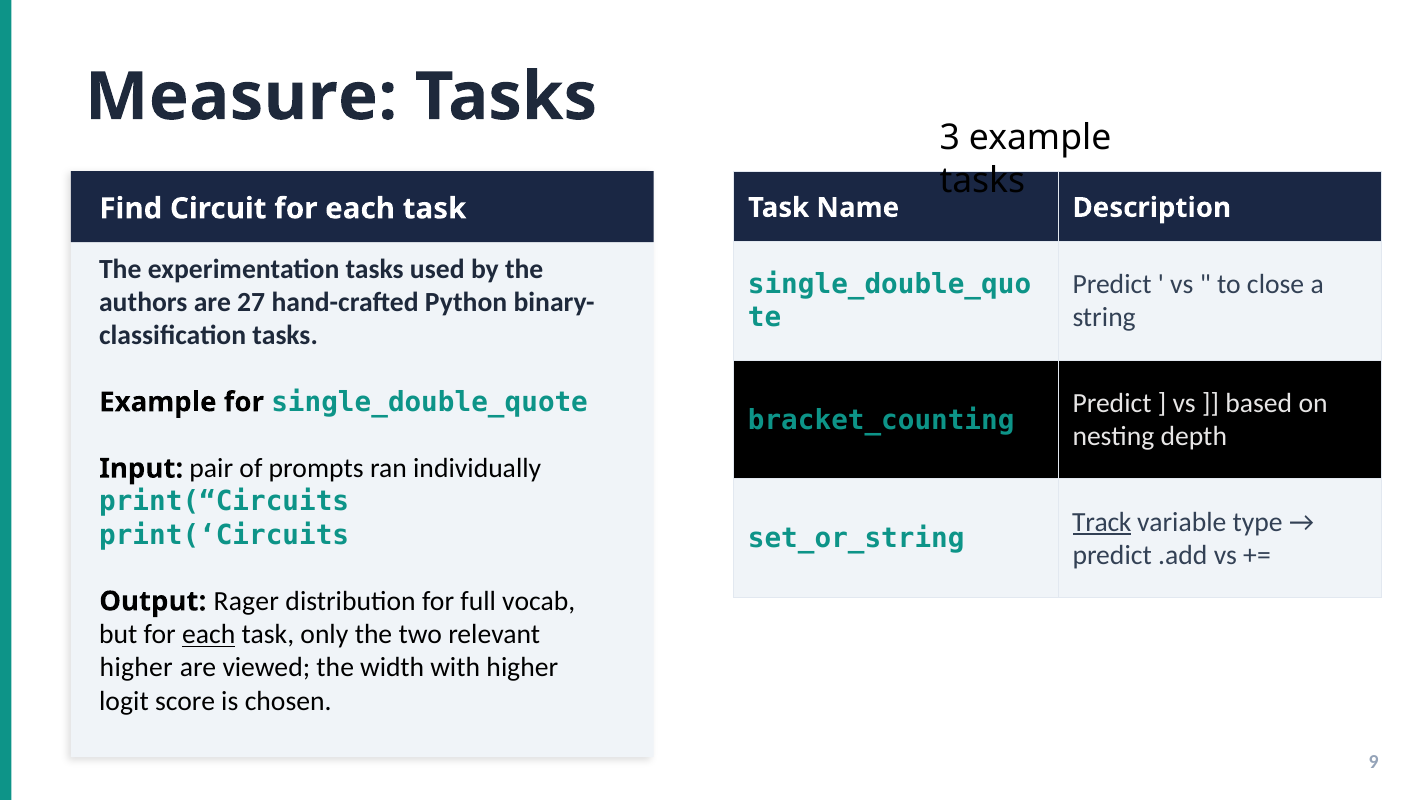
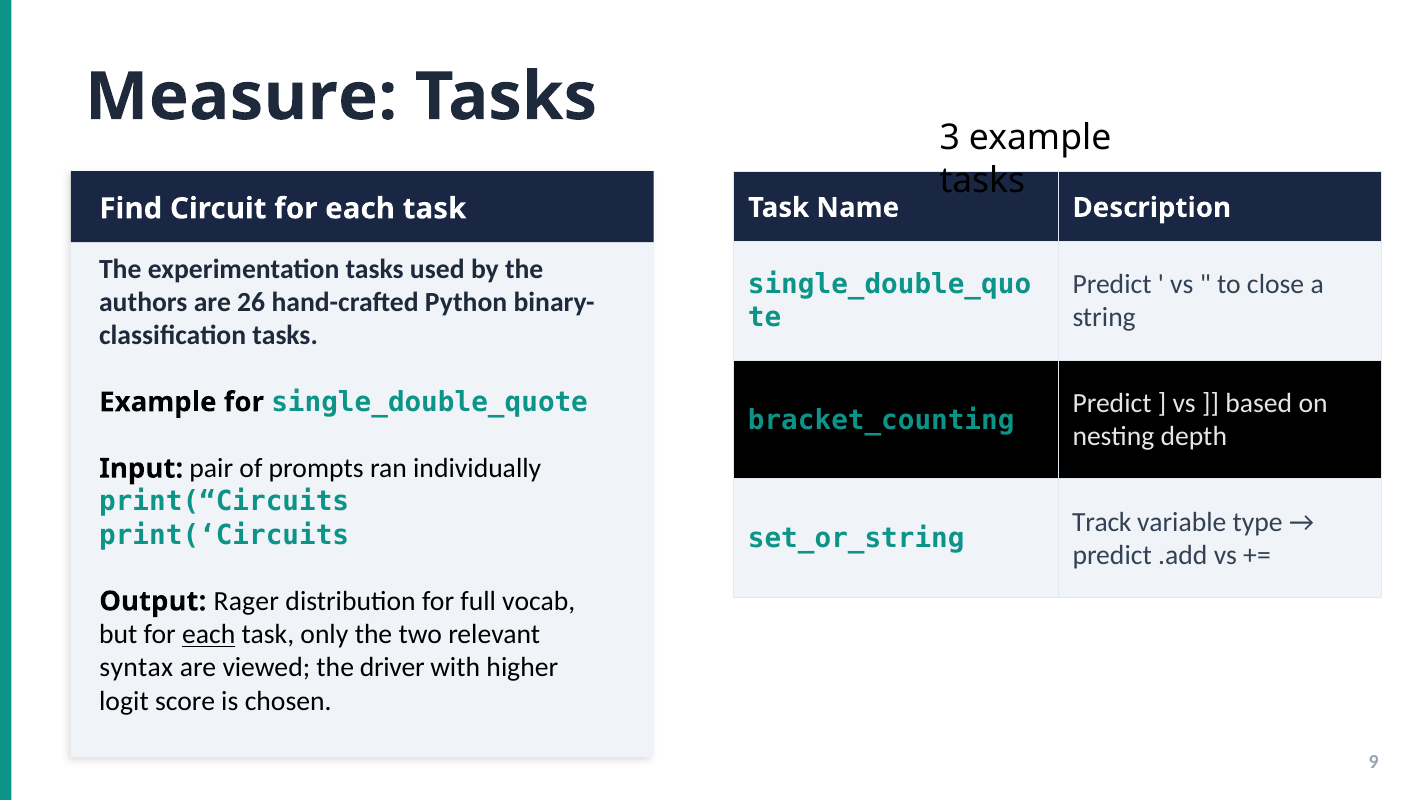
27: 27 -> 26 (251, 302)
Track underline: present -> none (1102, 521)
higher: higher -> syntax (136, 667)
width: width -> driver (392, 667)
